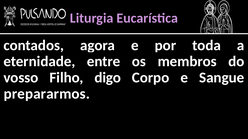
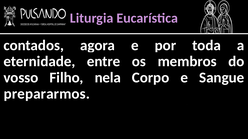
digo: digo -> nela (108, 78)
